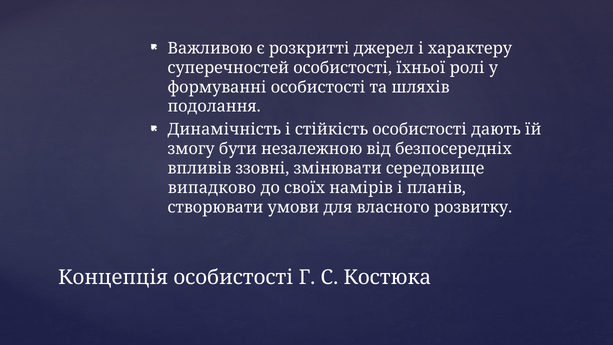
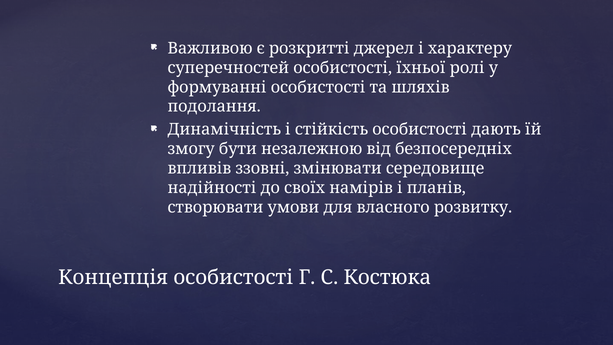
випадково: випадково -> надійності (212, 188)
